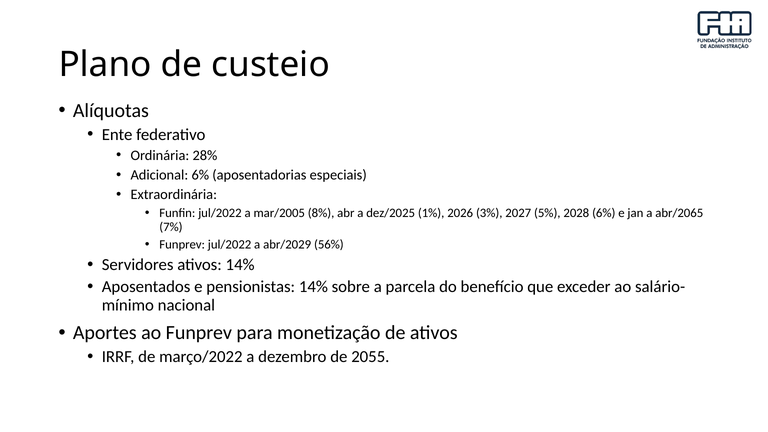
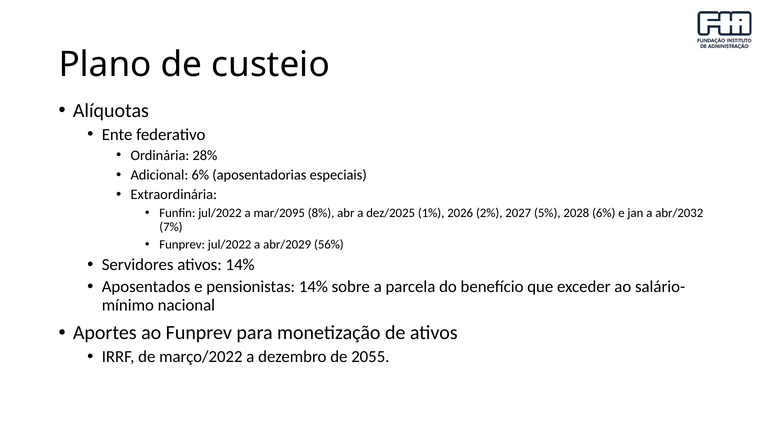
mar/2005: mar/2005 -> mar/2095 (279, 213)
3%: 3% -> 2% (489, 213)
abr/2065: abr/2065 -> abr/2032 (679, 213)
